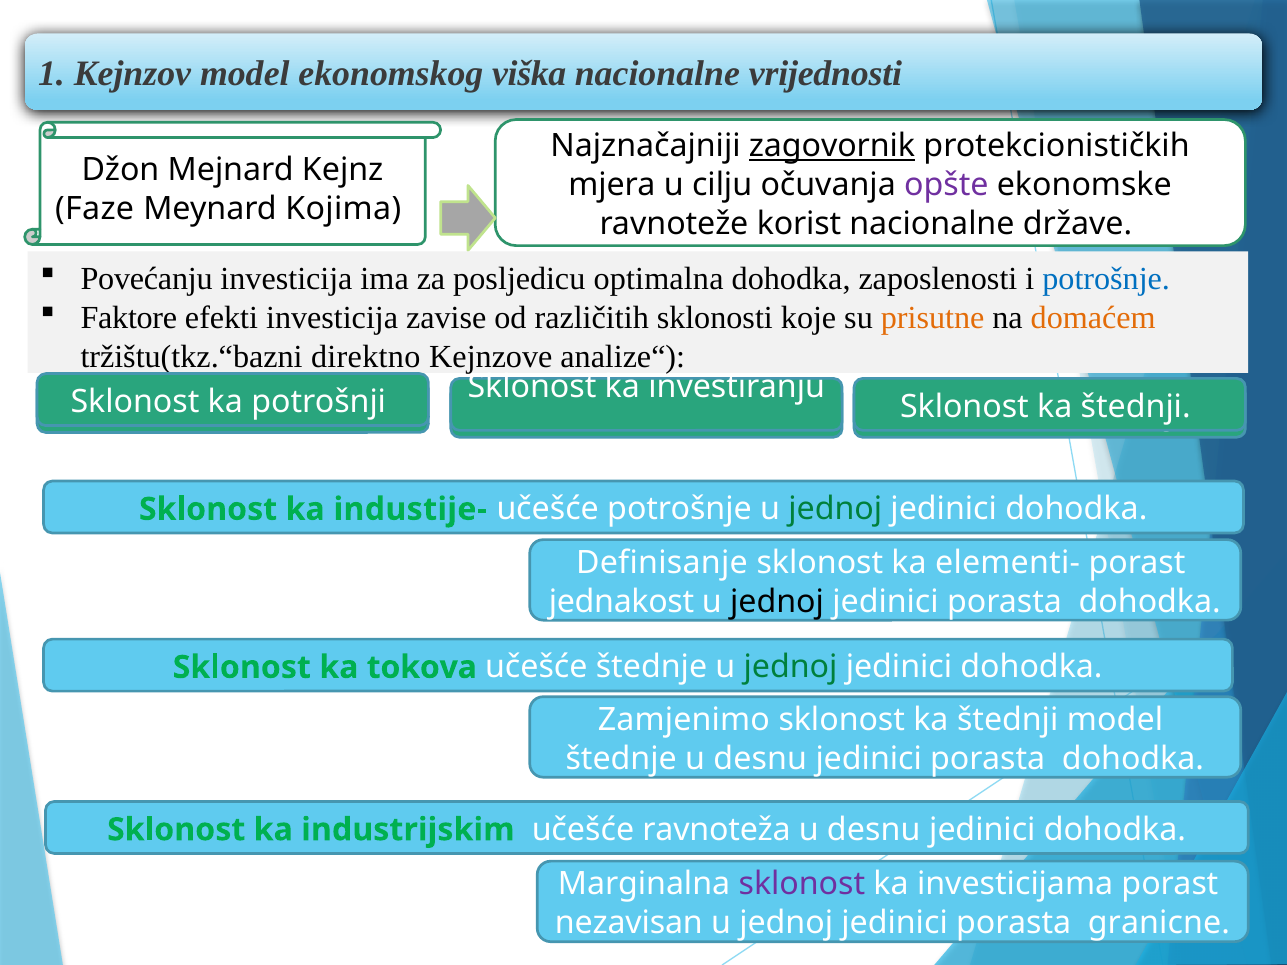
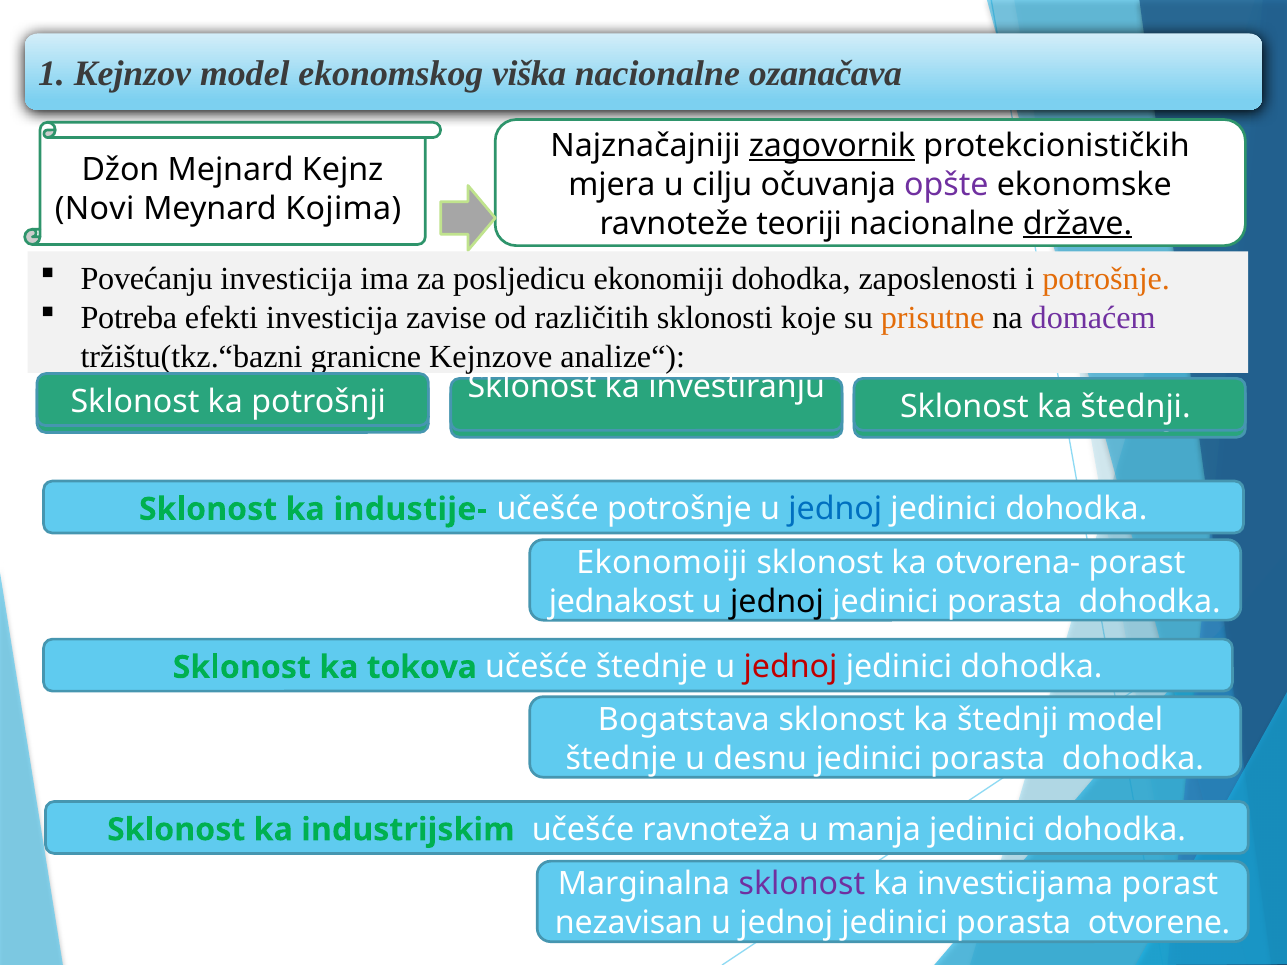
vrijednosti: vrijednosti -> ozanačava (826, 74)
Faze: Faze -> Novi (95, 209)
korist: korist -> teoriji (799, 223)
države underline: none -> present (1078, 223)
optimalna: optimalna -> ekonomiji (659, 279)
potrošnje colour: blue -> orange (1106, 279)
Faktore: Faktore -> Potreba (129, 318)
domaćem colour: orange -> purple (1093, 318)
direktno: direktno -> granicne (366, 357)
jednoj colour: green -> blue (835, 509)
Definisanje: Definisanje -> Ekonomoiji (662, 563)
elementi-: elementi- -> otvorena- (1008, 563)
jednoj colour: green -> red (791, 667)
Zamjenimo: Zamjenimo -> Bogatstava (684, 720)
desnu: desnu -> manja (874, 830)
granicne: granicne -> otvorene (1159, 923)
